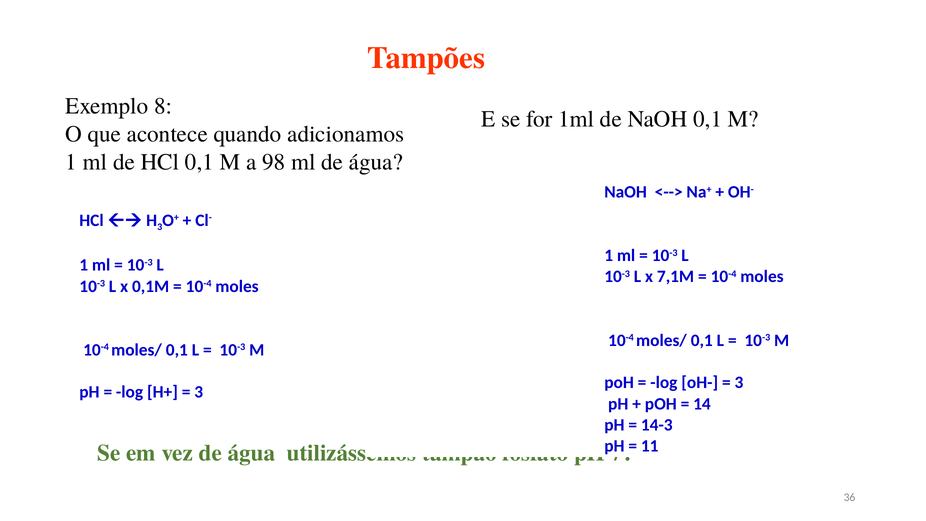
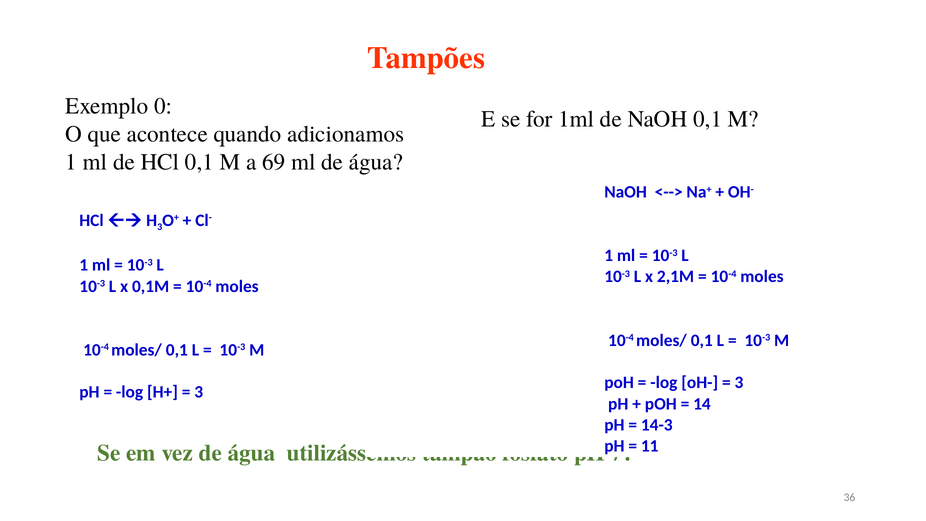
8: 8 -> 0 (163, 106)
98: 98 -> 69 (274, 162)
7,1M: 7,1M -> 2,1M (676, 277)
